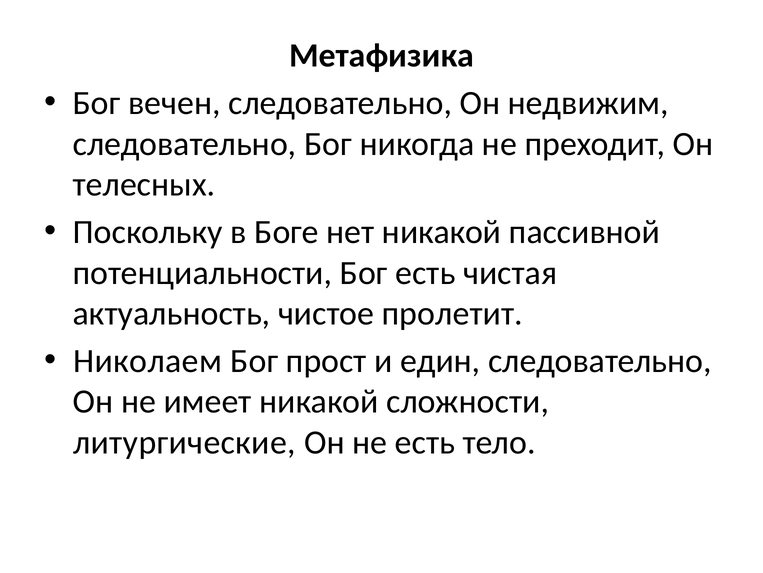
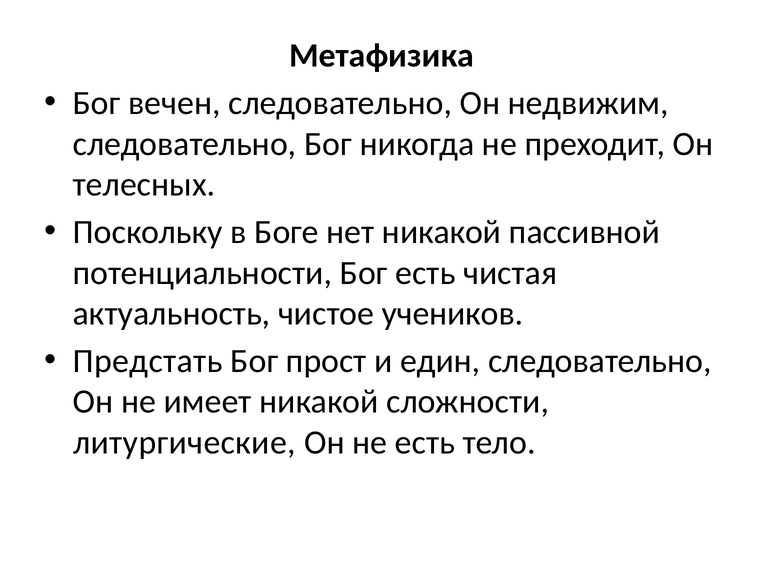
пролетит: пролетит -> учеников (452, 313)
Николаем: Николаем -> Предстать (148, 361)
